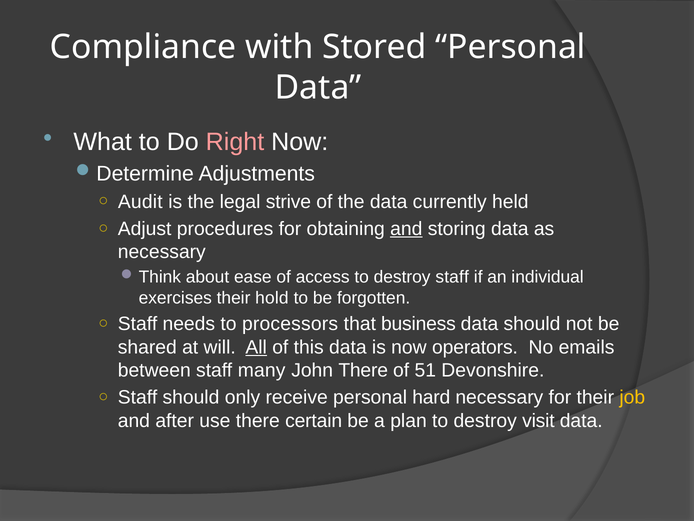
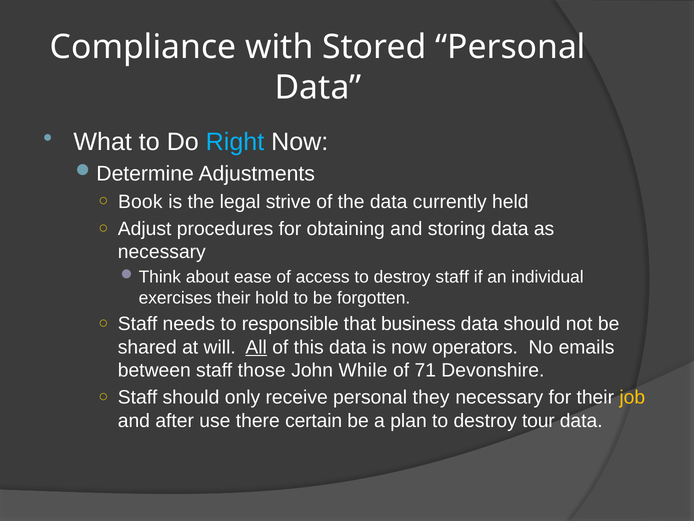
Right colour: pink -> light blue (235, 142)
Audit: Audit -> Book (140, 201)
and underline: present -> none (406, 228)
processors: processors -> responsible (290, 324)
many: many -> those (262, 370)
John There: There -> While (363, 370)
51: 51 -> 71 (425, 370)
hard: hard -> they (431, 397)
visit: visit -> tour (538, 420)
